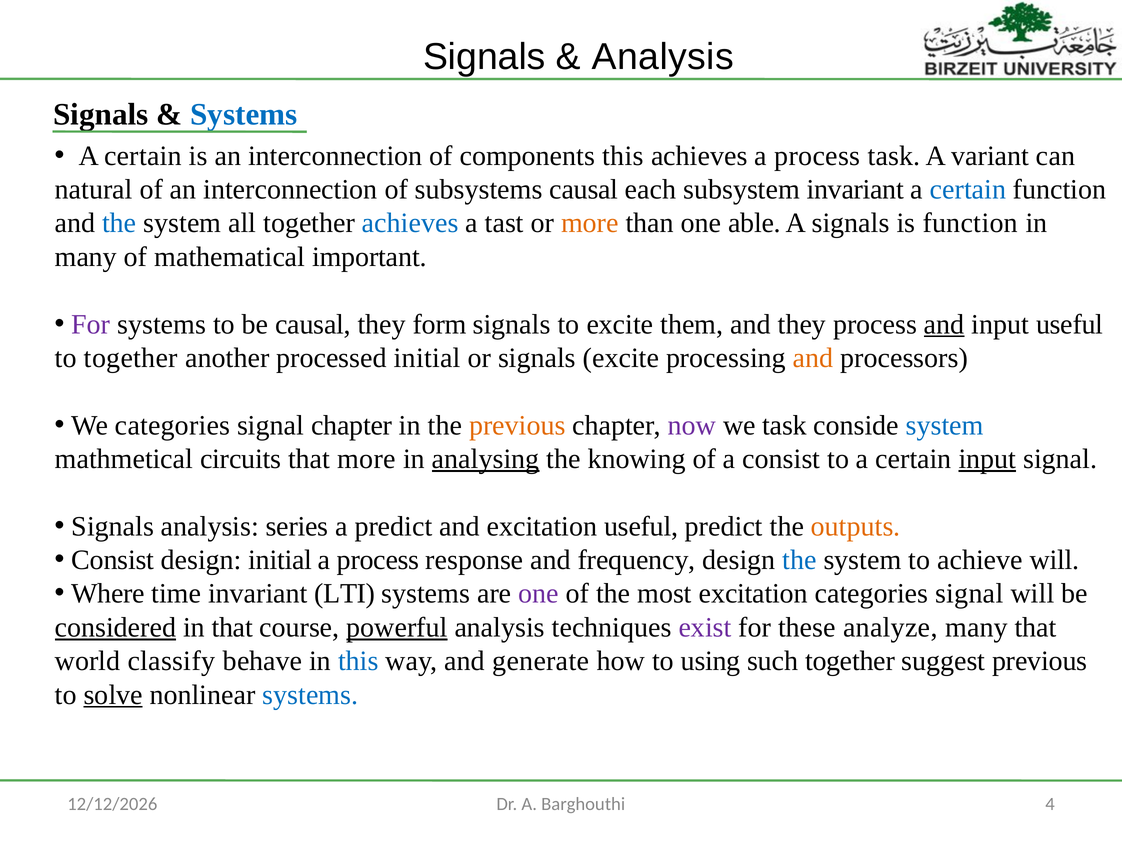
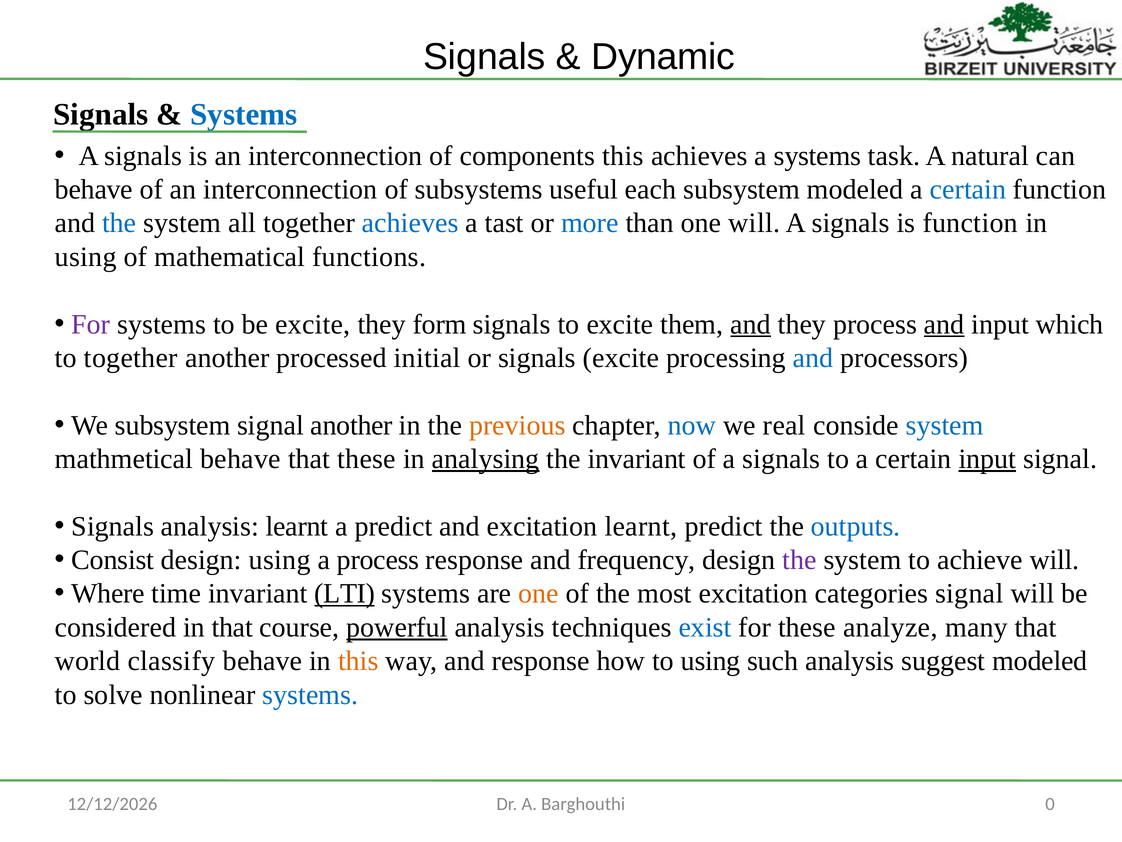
Analysis: Analysis -> Dynamic (663, 57)
certain: certain -> signals (143, 156)
achieves a process: process -> systems (817, 156)
variant: variant -> natural (990, 156)
natural: natural -> behave (94, 189)
subsystems causal: causal -> useful (584, 189)
subsystem invariant: invariant -> modeled (855, 189)
more colour: orange -> blue (590, 223)
one able: able -> will (754, 223)
many: many -> using (86, 257)
important: important -> functions (369, 257)
be causal: causal -> excite (313, 324)
and underline: none -> present (751, 324)
input useful: useful -> which (1070, 324)
and colour: orange -> blue (813, 358)
We categories: categories -> subsystem (173, 425)
signal chapter: chapter -> another (352, 425)
now colour: purple -> blue (692, 425)
we task: task -> real (784, 425)
mathmetical circuits: circuits -> behave (240, 459)
that more: more -> these (367, 459)
the knowing: knowing -> invariant (637, 459)
of a consist: consist -> signals (781, 459)
analysis series: series -> learnt (297, 526)
excitation useful: useful -> learnt (641, 526)
outputs colour: orange -> blue (856, 526)
design initial: initial -> using (280, 560)
the colour: blue -> purple (800, 560)
LTI underline: none -> present (345, 593)
one colour: purple -> orange (539, 593)
considered underline: present -> none (115, 627)
exist colour: purple -> blue (705, 627)
this colour: blue -> orange (358, 661)
and generate: generate -> response (541, 661)
such together: together -> analysis (850, 661)
suggest previous: previous -> modeled (1040, 661)
solve underline: present -> none (113, 694)
4: 4 -> 0 (1050, 803)
